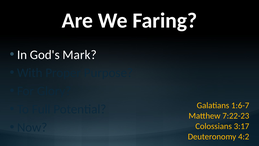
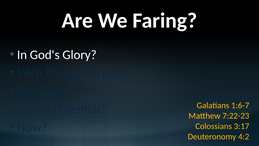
God's Mark: Mark -> Glory (80, 55)
